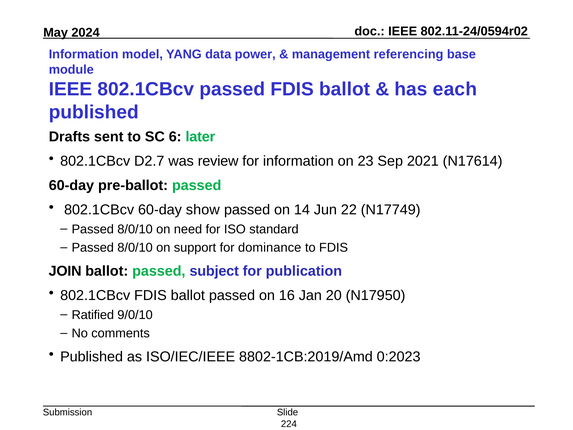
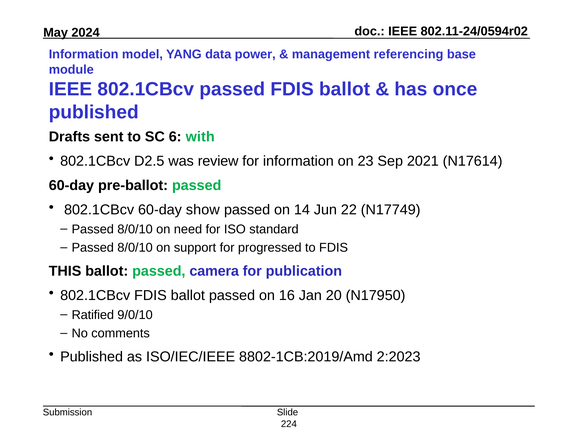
each: each -> once (455, 89)
later: later -> with (200, 137)
D2.7: D2.7 -> D2.5 (149, 161)
dominance: dominance -> progressed (270, 247)
JOIN: JOIN -> THIS (65, 271)
subject: subject -> camera (214, 271)
0:2023: 0:2023 -> 2:2023 (399, 357)
